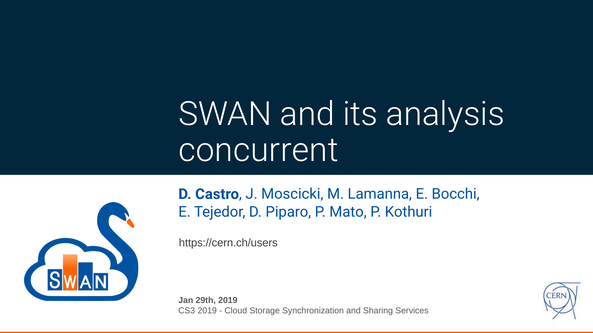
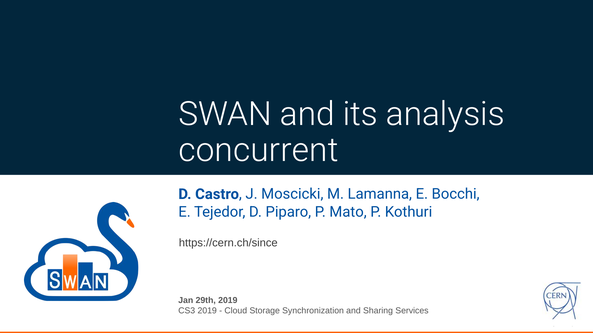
https://cern.ch/users: https://cern.ch/users -> https://cern.ch/since (228, 243)
